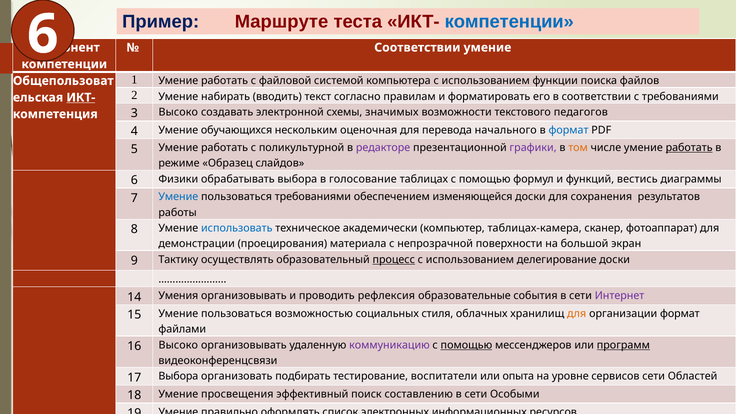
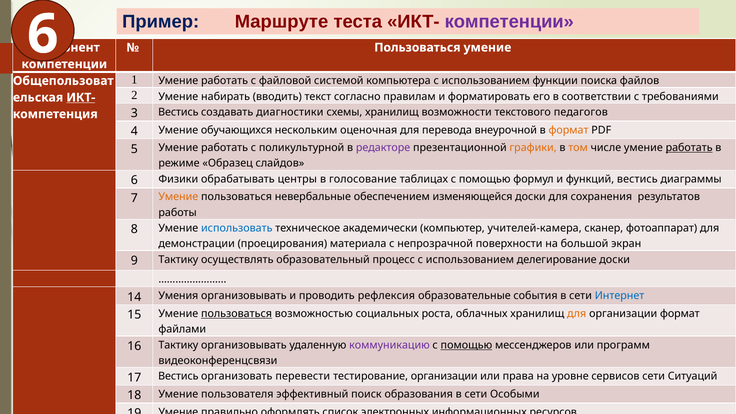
компетенции colour: blue -> purple (509, 22)
Соответствии: Соответствии -> Пользоваться (417, 48)
Высоко: Высоко -> Вестись (178, 112)
создавать электронной: электронной -> диагностики (290, 112)
схемы значимых: значимых -> хранилищ (392, 112)
начального: начального -> внеурочной (506, 130)
формат colour: blue -> orange (569, 130)
графики colour: purple -> orange (533, 148)
обрабатывать выбора: выбора -> центры (297, 179)
Умение colour: blue -> orange (178, 197)
пользоваться требованиями: требованиями -> невербальные (313, 197)
таблицах-камера: таблицах-камера -> учителей-камера (535, 228)
процесс underline: present -> none (394, 260)
Интернет colour: purple -> blue (620, 296)
пользоваться underline: none -> present (237, 314)
стиля: стиля -> роста (437, 314)
16 Высоко: Высоко -> Тактику (178, 345)
программ underline: present -> none (623, 345)
Выбора: Выбора -> Вестись (178, 376)
подбирать: подбирать -> перевести (303, 376)
тестирование воспитатели: воспитатели -> организации (444, 376)
опыта: опыта -> права (518, 376)
Областей: Областей -> Ситуаций (693, 376)
просвещения: просвещения -> пользователя (237, 394)
составлению: составлению -> образования (419, 394)
